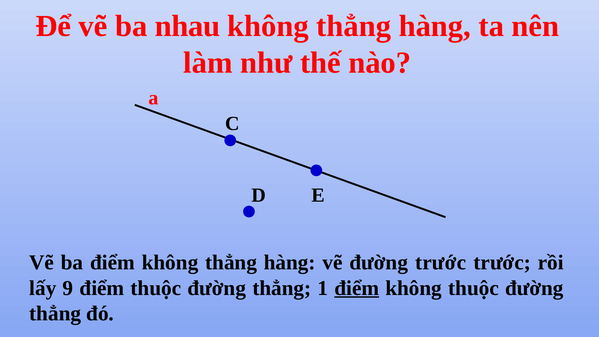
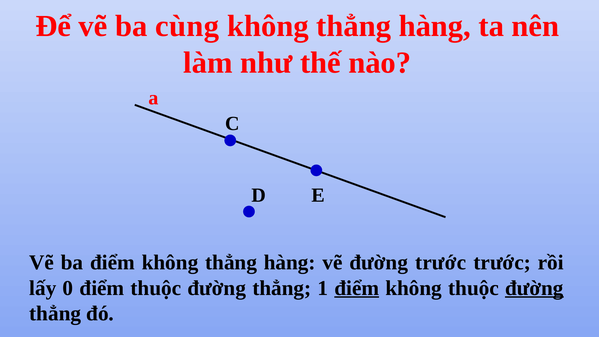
nhau: nhau -> cùng (187, 26)
9: 9 -> 0 (68, 288)
đường underline: none -> present (534, 288)
